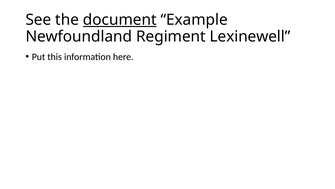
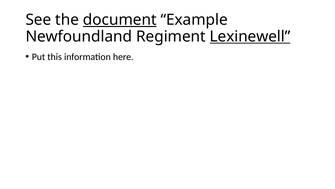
Lexinewell underline: none -> present (250, 36)
